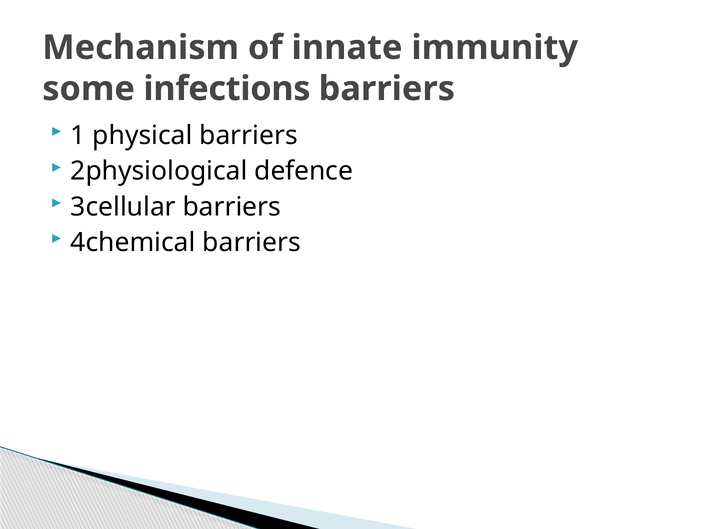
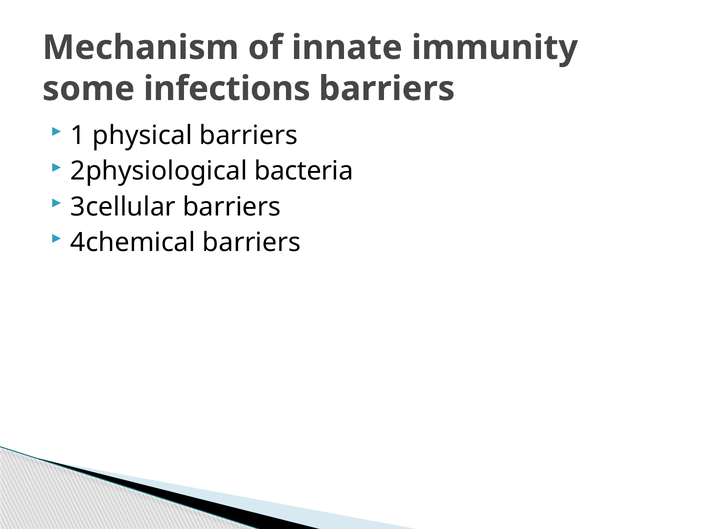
defence: defence -> bacteria (304, 171)
